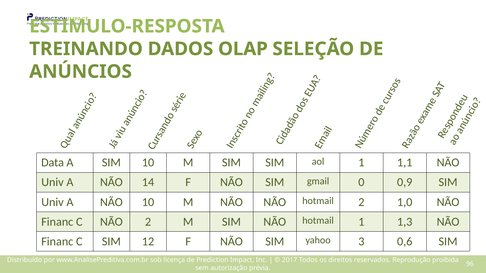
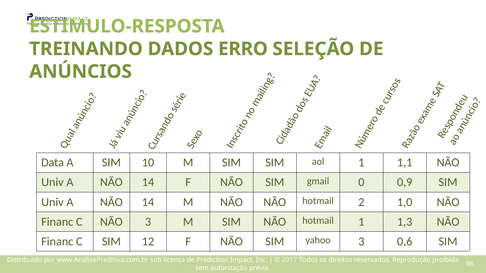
OLAP: OLAP -> ERRO (243, 49)
10: 10 -> 14 (148, 202)
NÃO 2: 2 -> 3 (148, 222)
